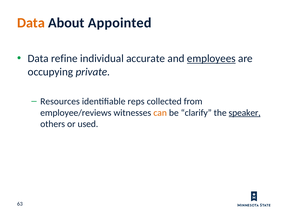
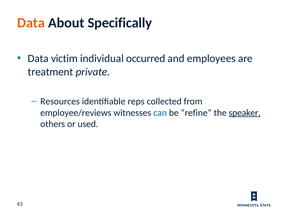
Appointed: Appointed -> Specifically (120, 23)
refine: refine -> victim (64, 59)
accurate: accurate -> occurred (146, 59)
employees underline: present -> none (211, 59)
occupying: occupying -> treatment (50, 72)
can colour: orange -> blue (160, 113)
clarify: clarify -> refine (196, 113)
